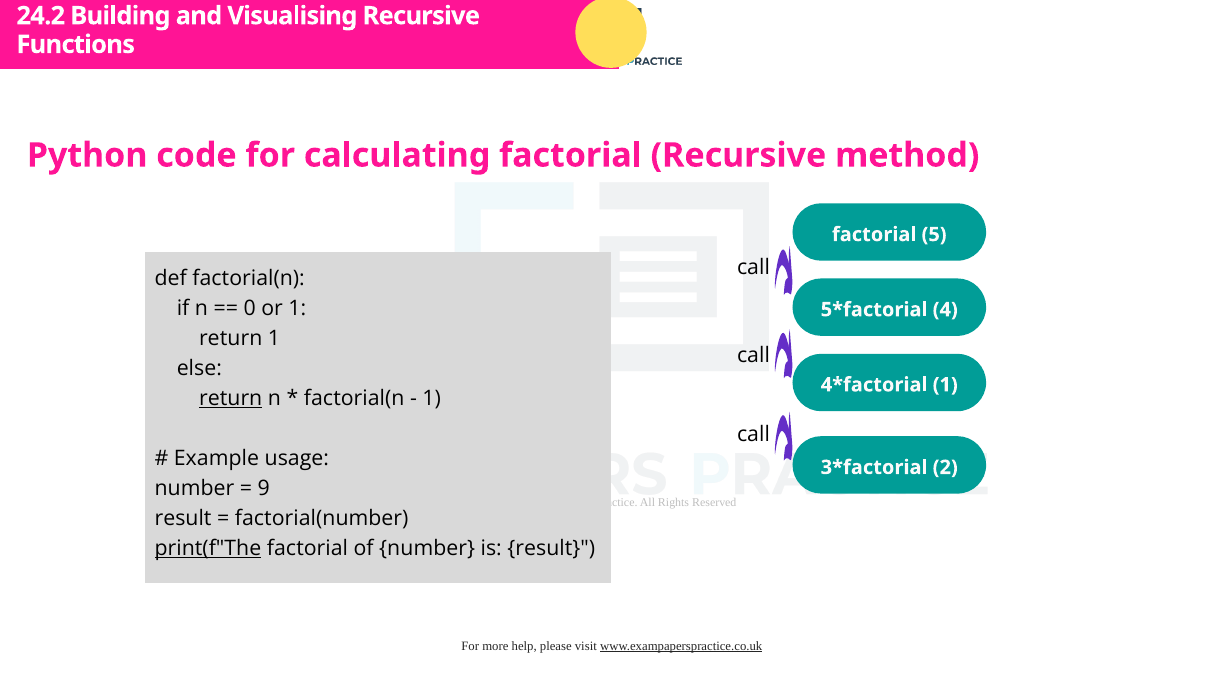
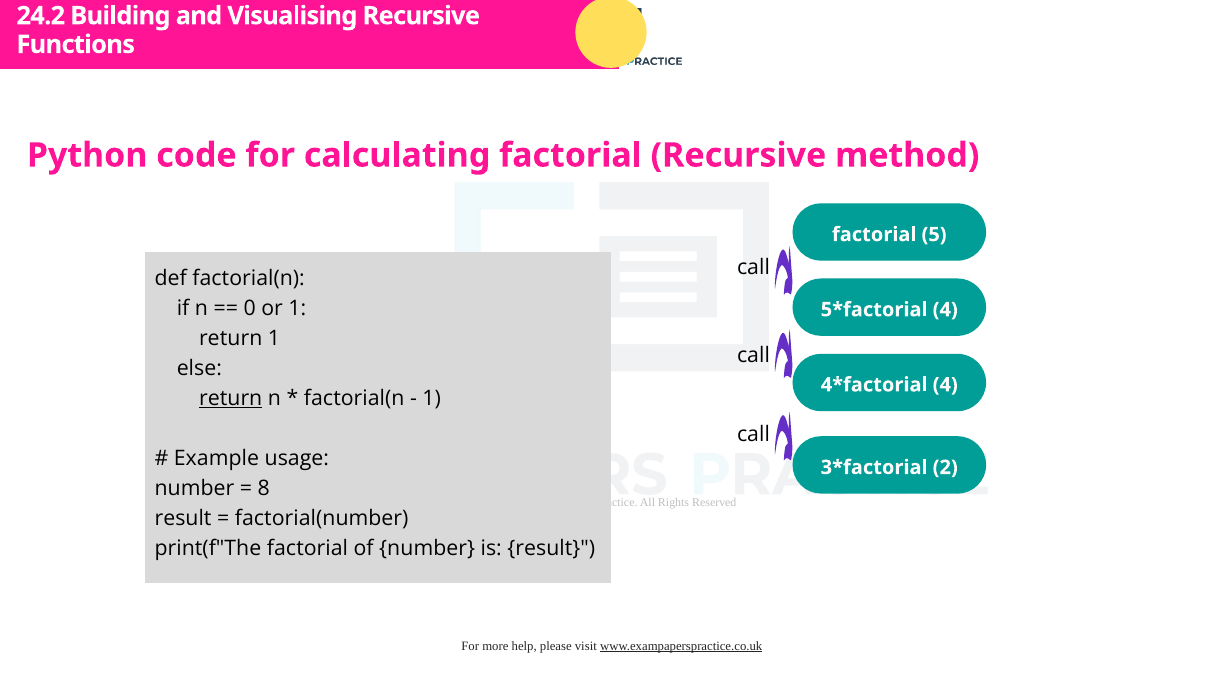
1: 1 -> 4 (945, 385)
9: 9 -> 8 (264, 488)
print(f"The underline: present -> none (208, 548)
